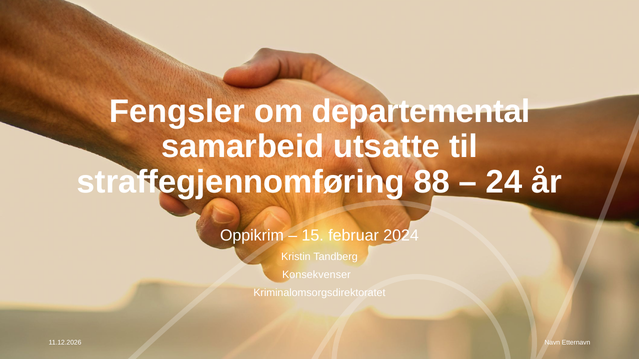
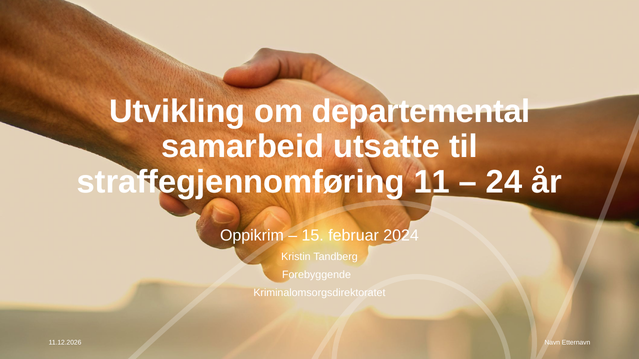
Fengsler: Fengsler -> Utvikling (177, 112)
88: 88 -> 11 (432, 182)
Konsekvenser: Konsekvenser -> Forebyggende (316, 275)
